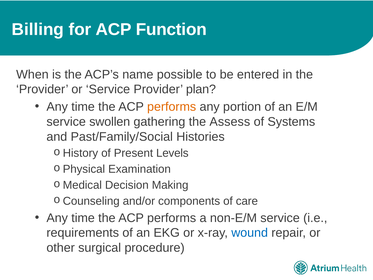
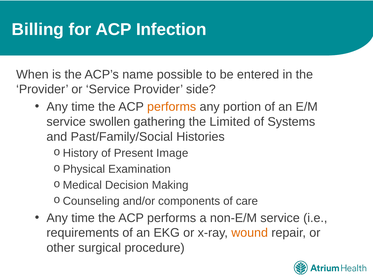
Function: Function -> Infection (171, 29)
plan: plan -> side (201, 89)
Assess: Assess -> Limited (230, 122)
Levels: Levels -> Image (172, 153)
wound colour: blue -> orange (250, 233)
